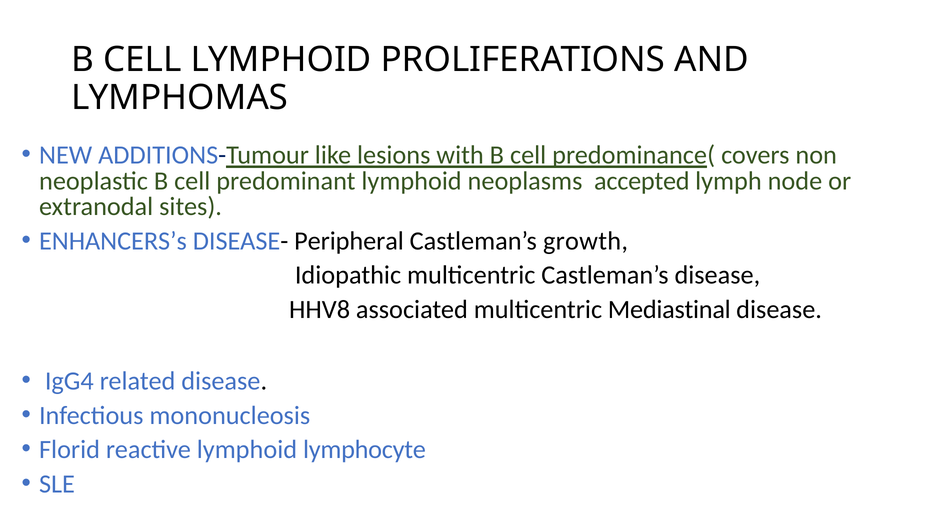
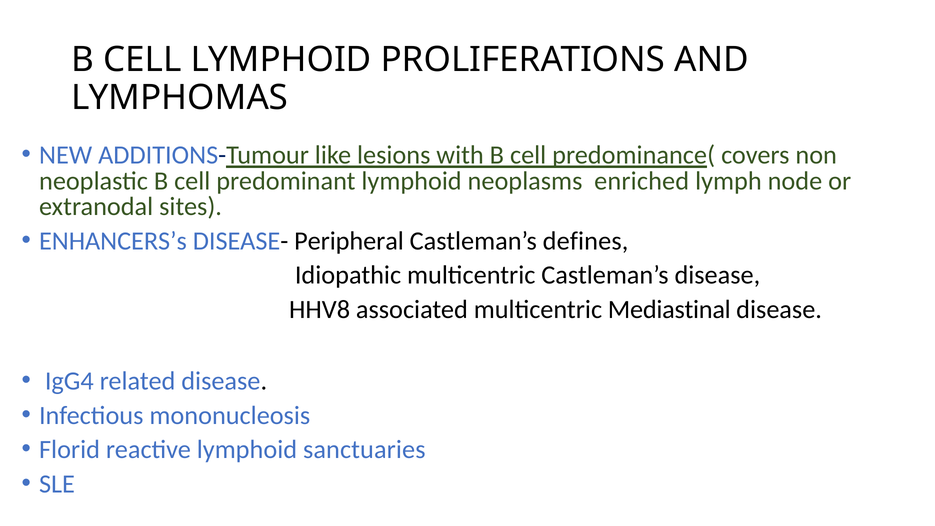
accepted: accepted -> enriched (642, 181)
growth: growth -> defines (586, 241)
lymphocyte: lymphocyte -> sanctuaries (364, 450)
